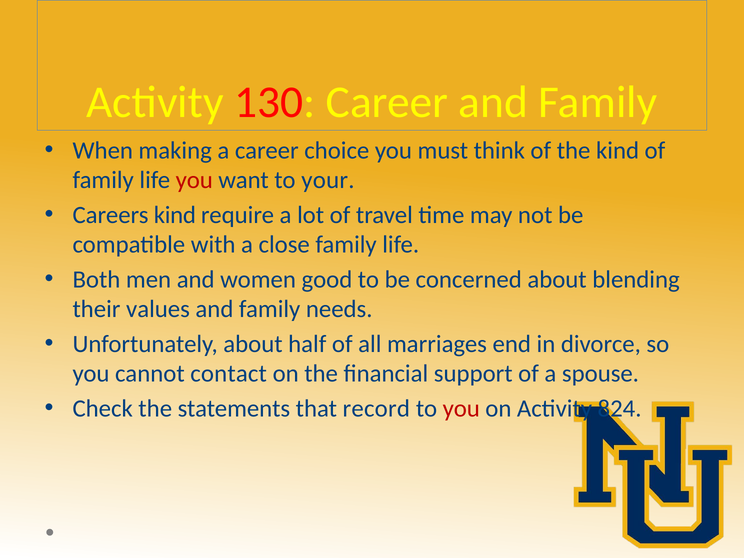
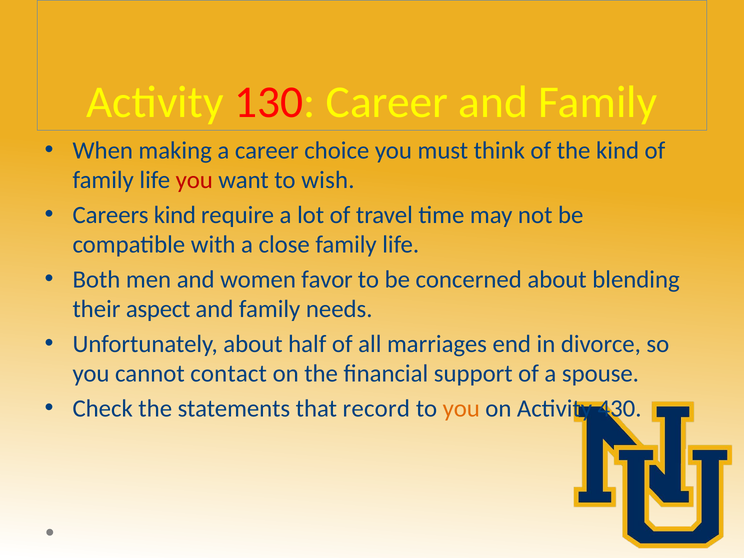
your: your -> wish (328, 180)
good: good -> favor (327, 279)
values: values -> aspect (158, 309)
you colour: red -> orange (461, 408)
824: 824 -> 430 (620, 408)
